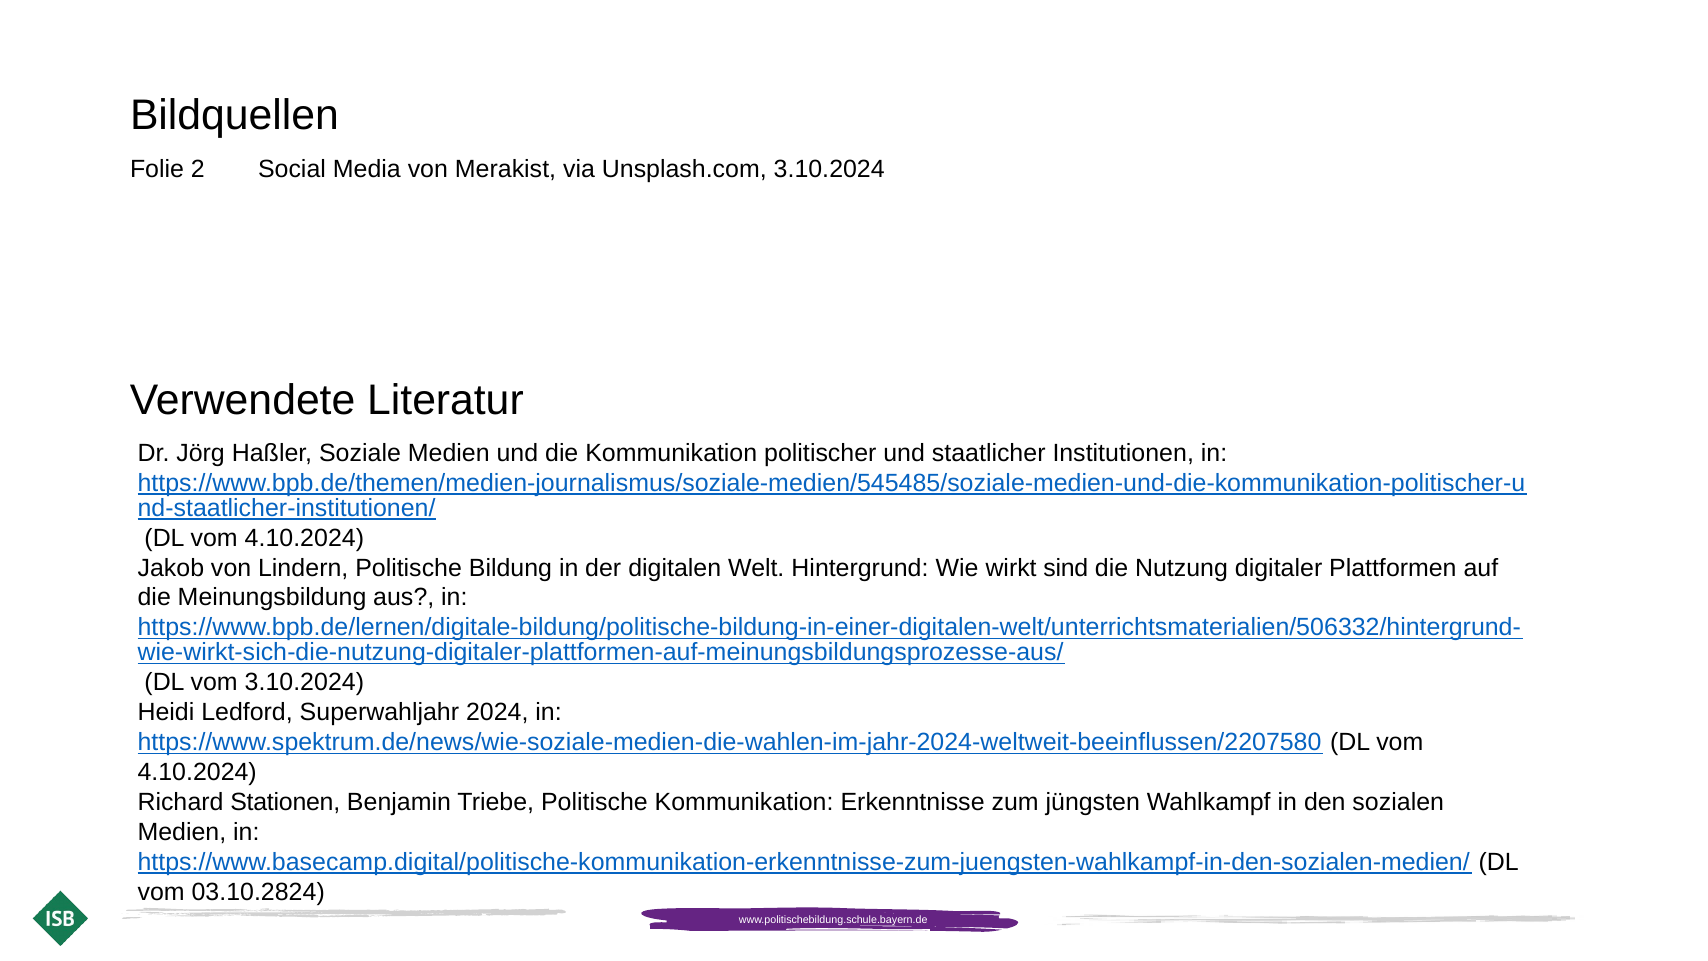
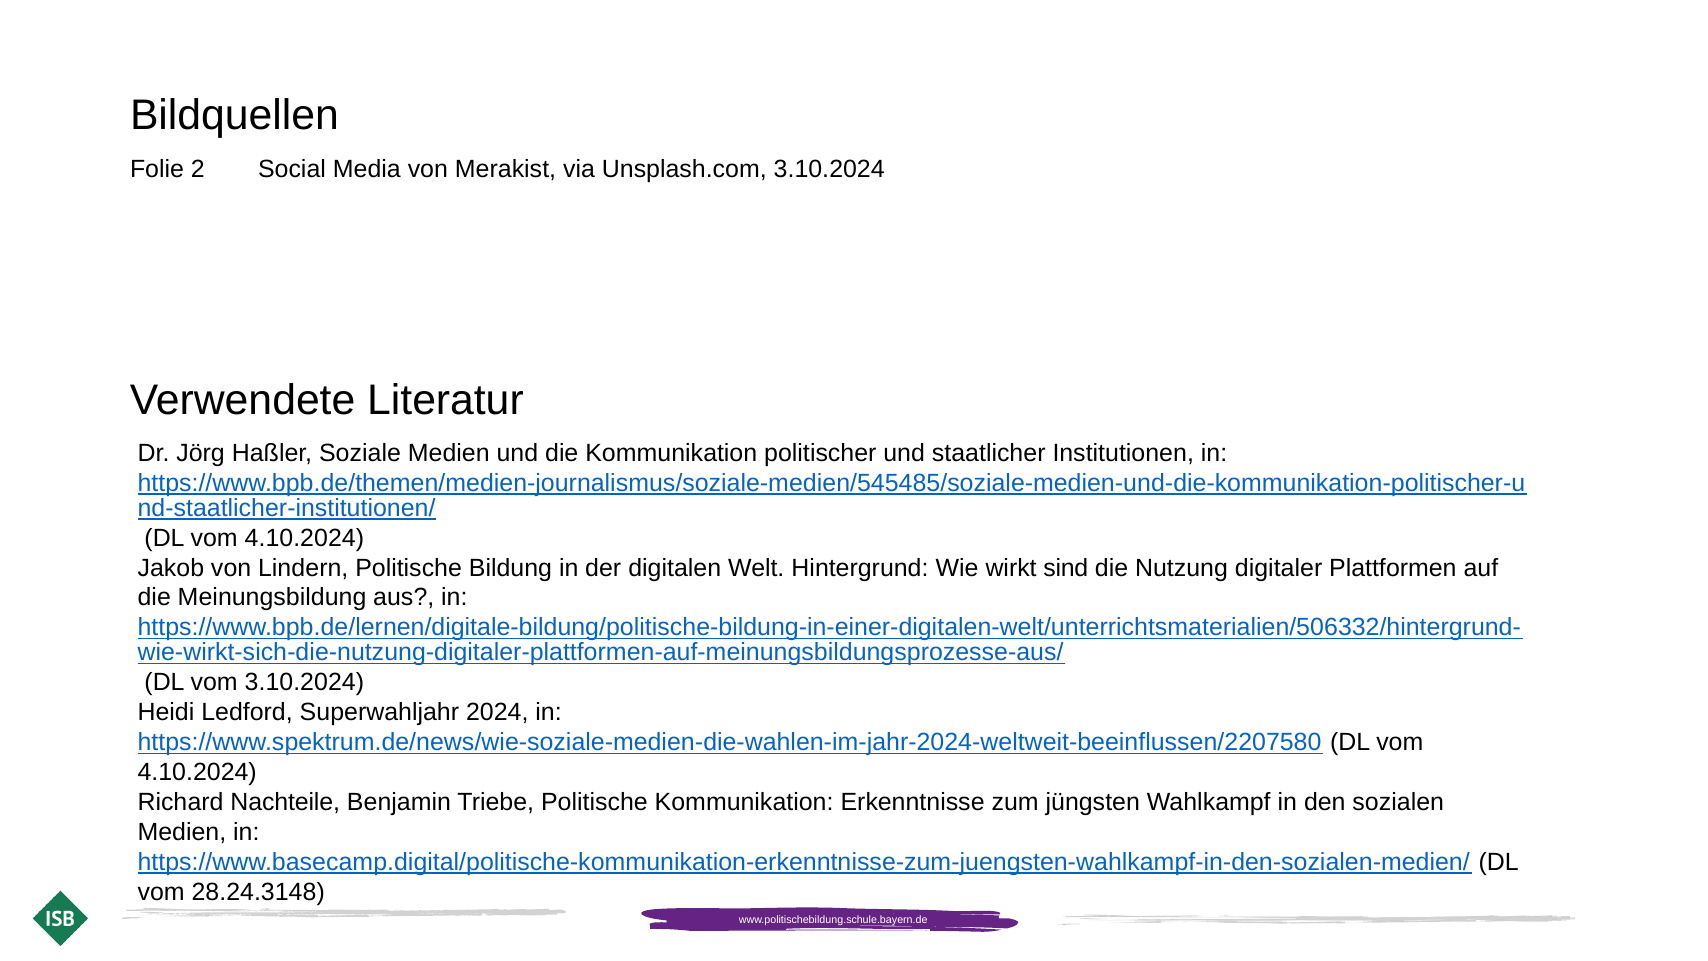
Stationen: Stationen -> Nachteile (285, 802)
03.10.2824: 03.10.2824 -> 28.24.3148 (258, 892)
